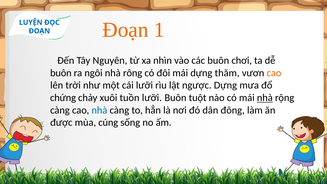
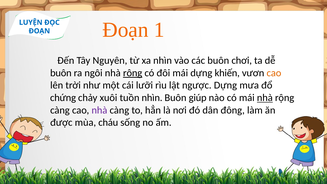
rông underline: none -> present (133, 73)
thăm: thăm -> khiến (227, 73)
tuồn lưỡi: lưỡi -> nhìn (152, 98)
tuột: tuột -> giúp (198, 98)
nhà colour: blue -> purple (99, 110)
cúng: cúng -> cháu (108, 123)
